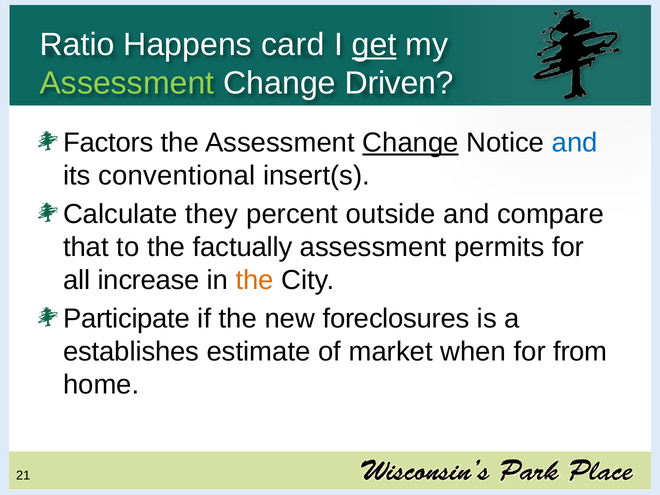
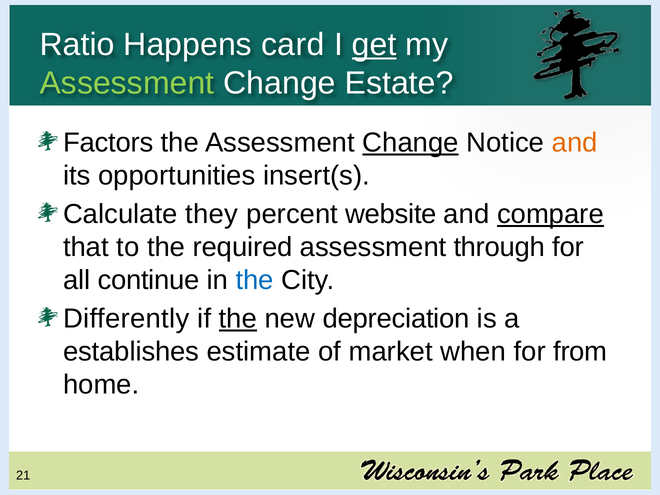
Driven: Driven -> Estate (399, 83)
and colour: blue -> orange (575, 143)
conventional: conventional -> opportunities (177, 176)
outside: outside -> website (391, 214)
compare underline: none -> present (550, 214)
factually: factually -> required (243, 247)
permits: permits -> through (499, 247)
increase: increase -> continue (149, 280)
the colour: orange -> blue (255, 280)
Participate: Participate -> Differently (126, 319)
the underline: none -> present (238, 319)
foreclosures: foreclosures -> depreciation (396, 319)
